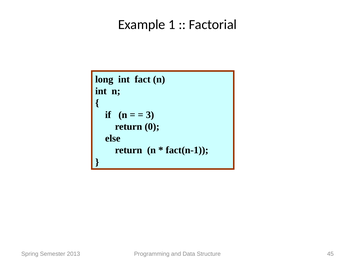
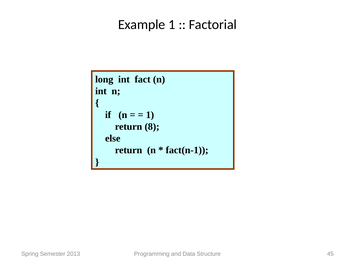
3: 3 -> 1 (150, 115)
0: 0 -> 8 (152, 127)
